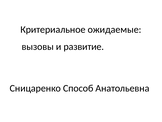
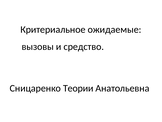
развитие: развитие -> средство (84, 46)
Способ: Способ -> Теории (78, 88)
